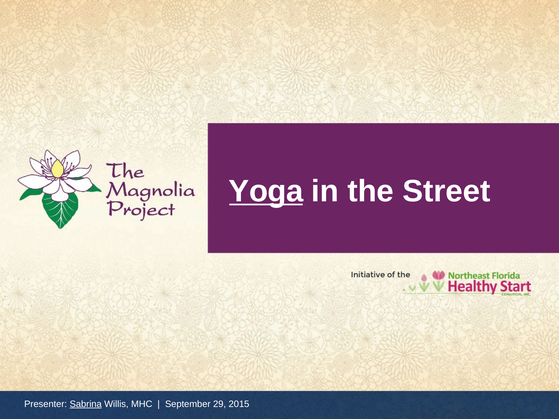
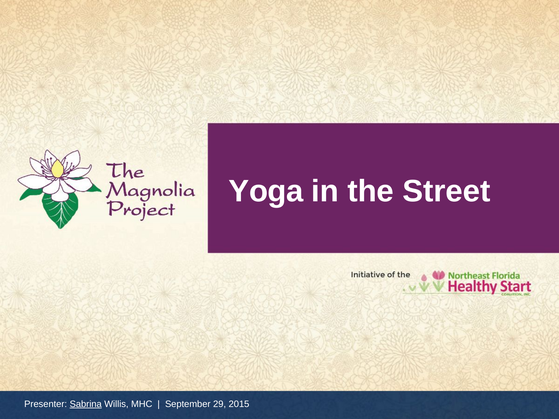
Yoga underline: present -> none (266, 191)
